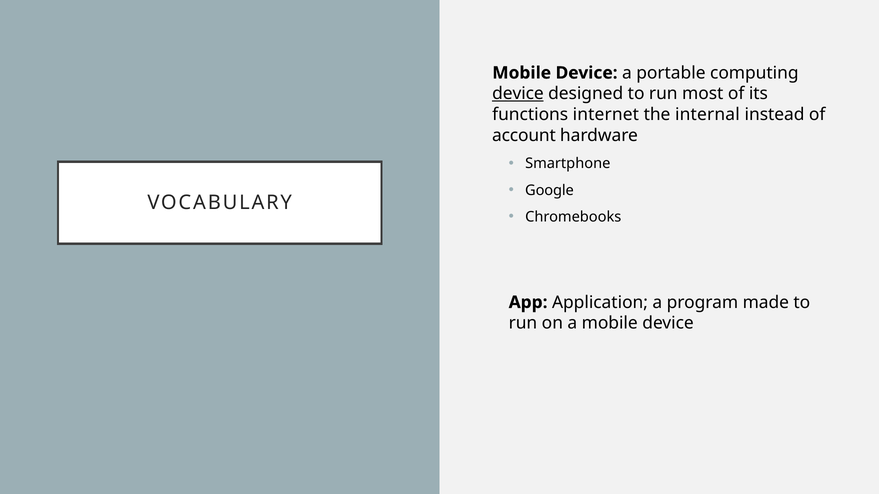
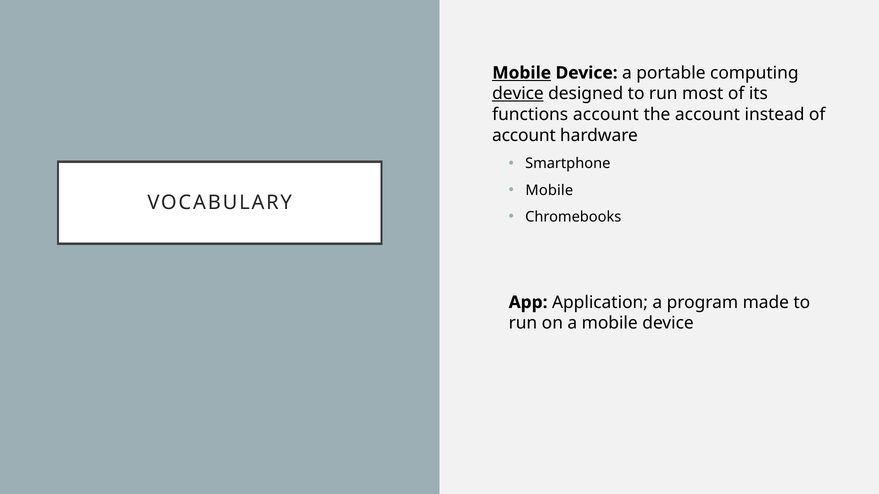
Mobile underline: none -> present (522, 73)
functions internet: internet -> account (606, 115)
the internal: internal -> account (707, 115)
Google: Google -> Mobile (549, 190)
